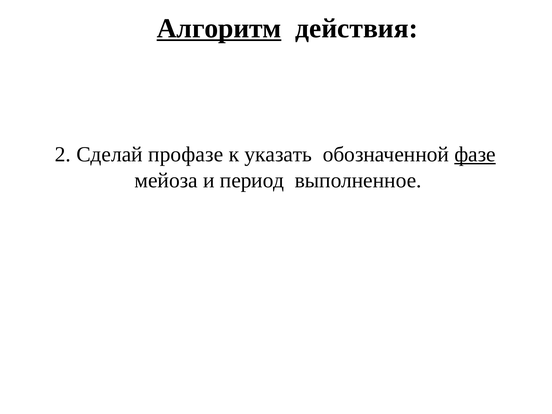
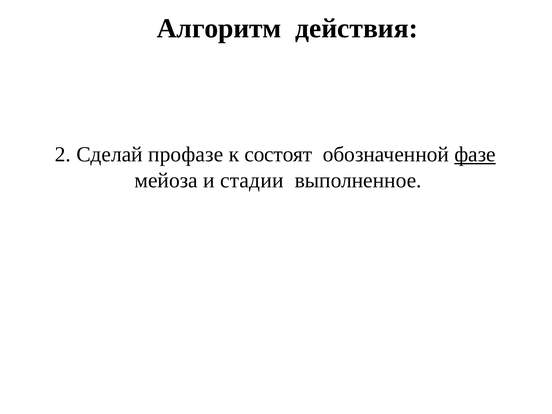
Алгоритм underline: present -> none (219, 28)
указать: указать -> состоят (278, 155)
период: период -> стадии (252, 180)
